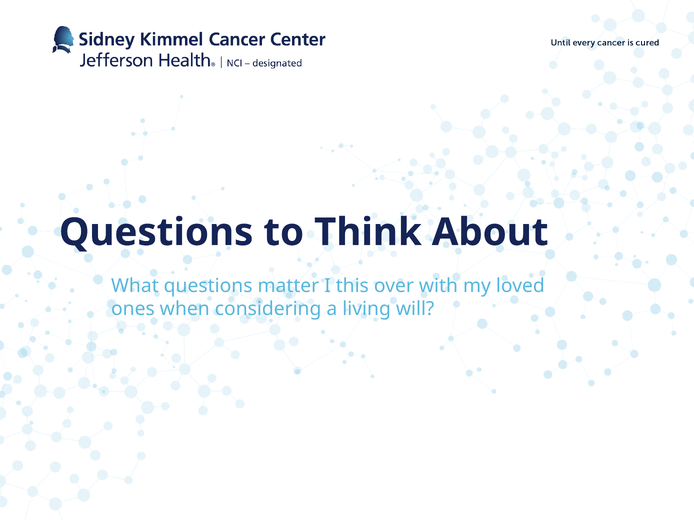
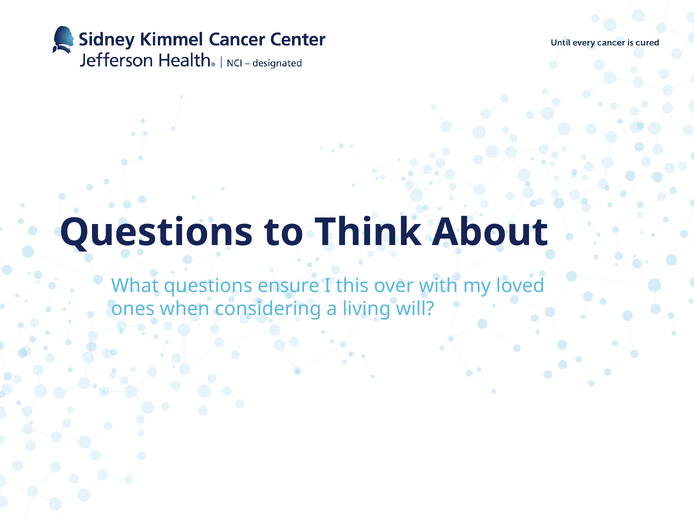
matter: matter -> ensure (288, 286)
